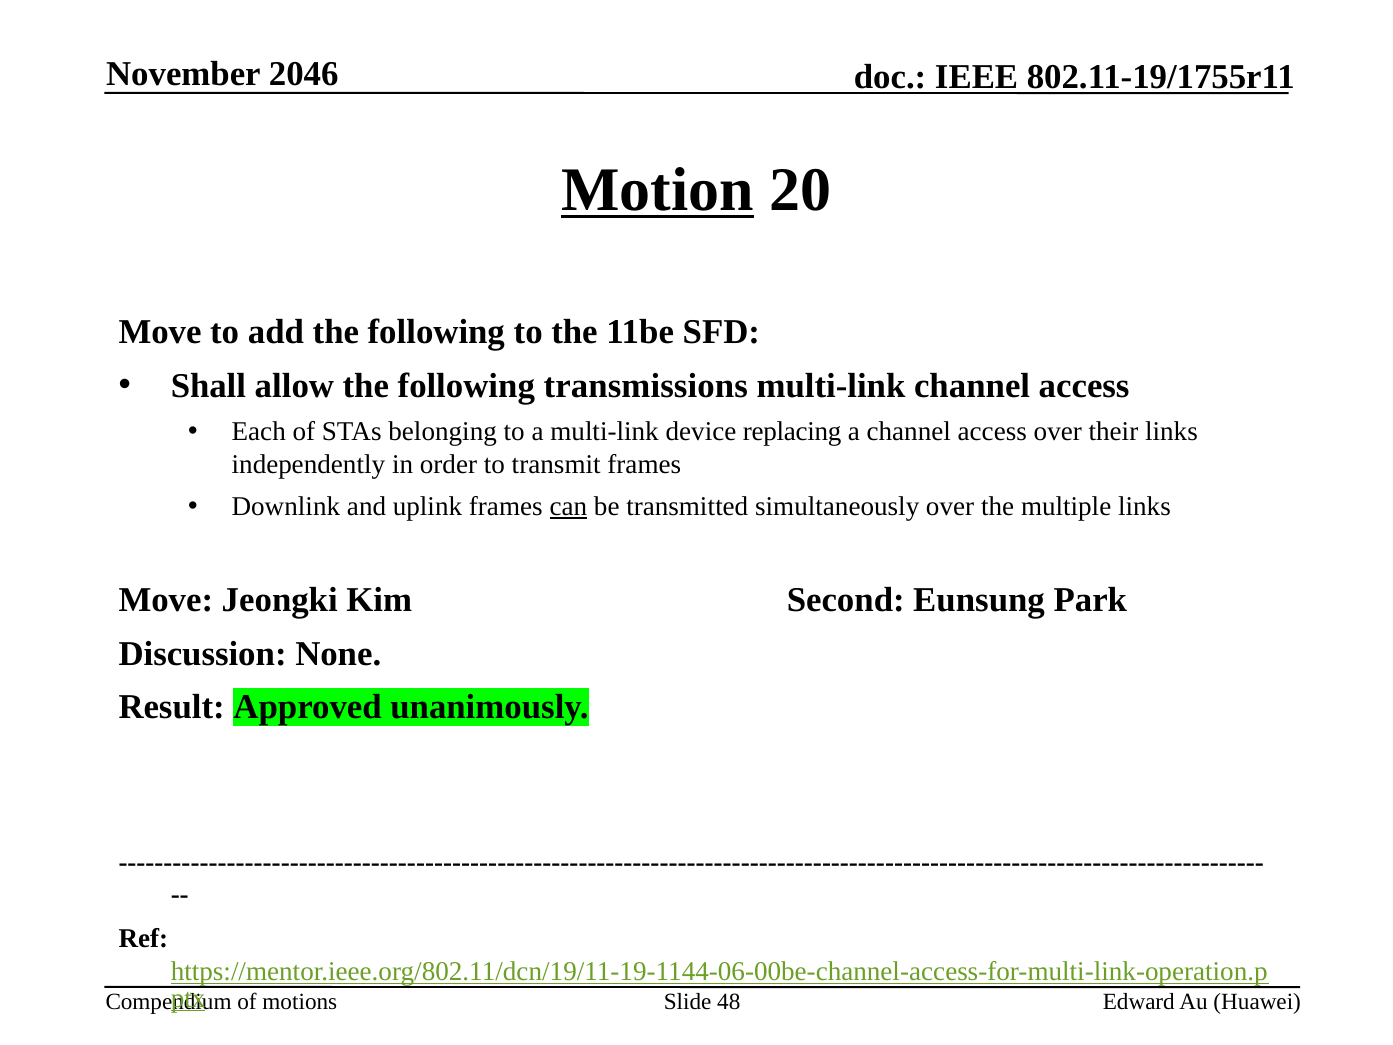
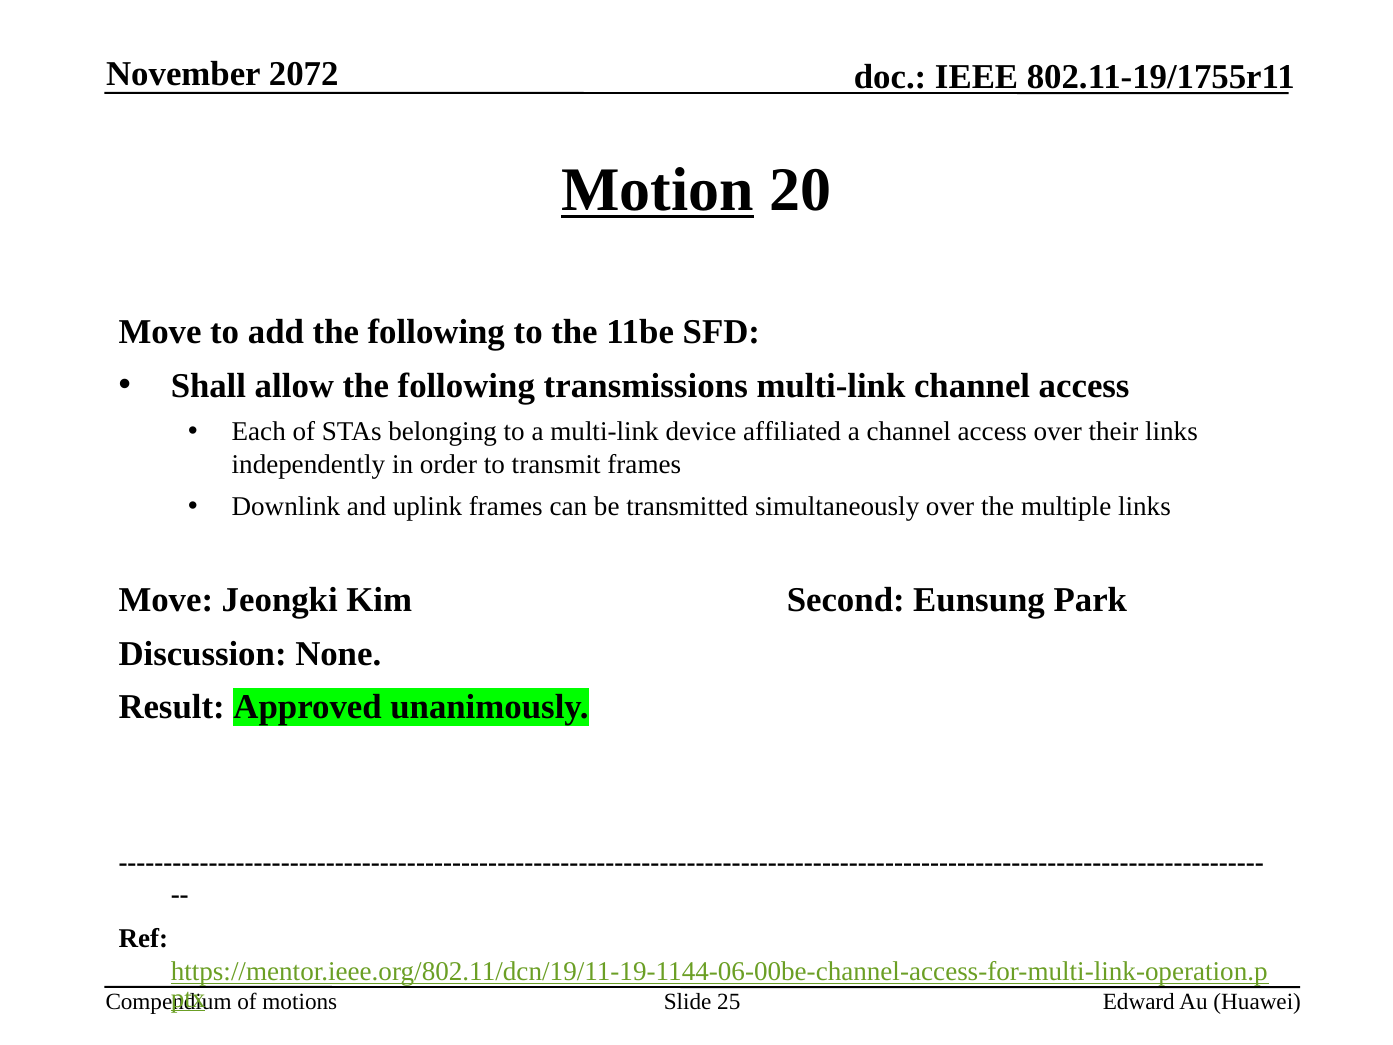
2046: 2046 -> 2072 (304, 74)
replacing: replacing -> affiliated (792, 432)
can underline: present -> none (568, 507)
48: 48 -> 25 (729, 1002)
